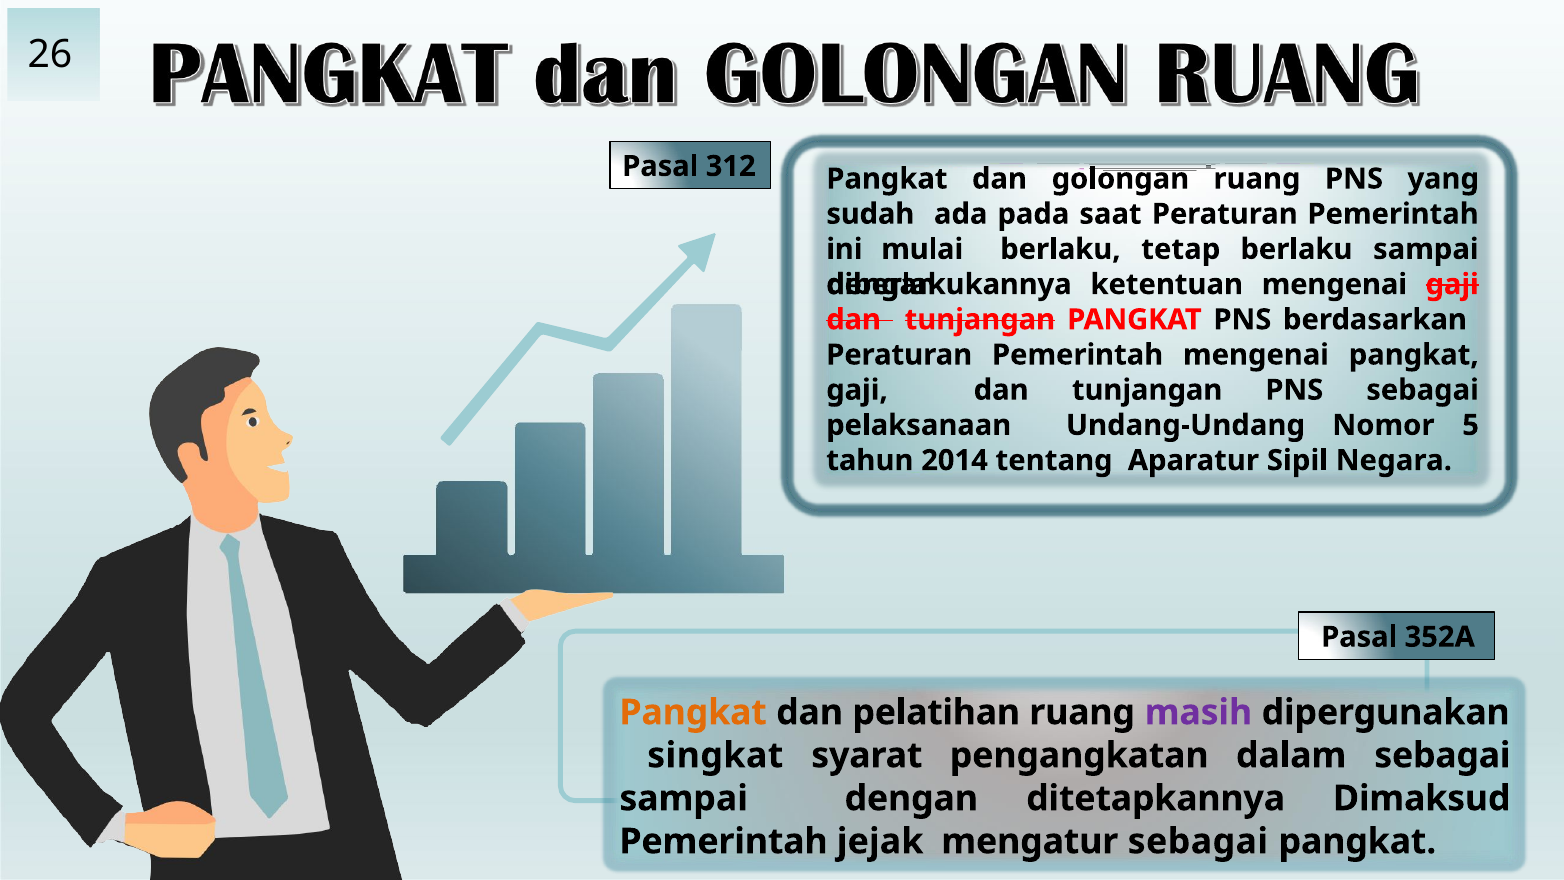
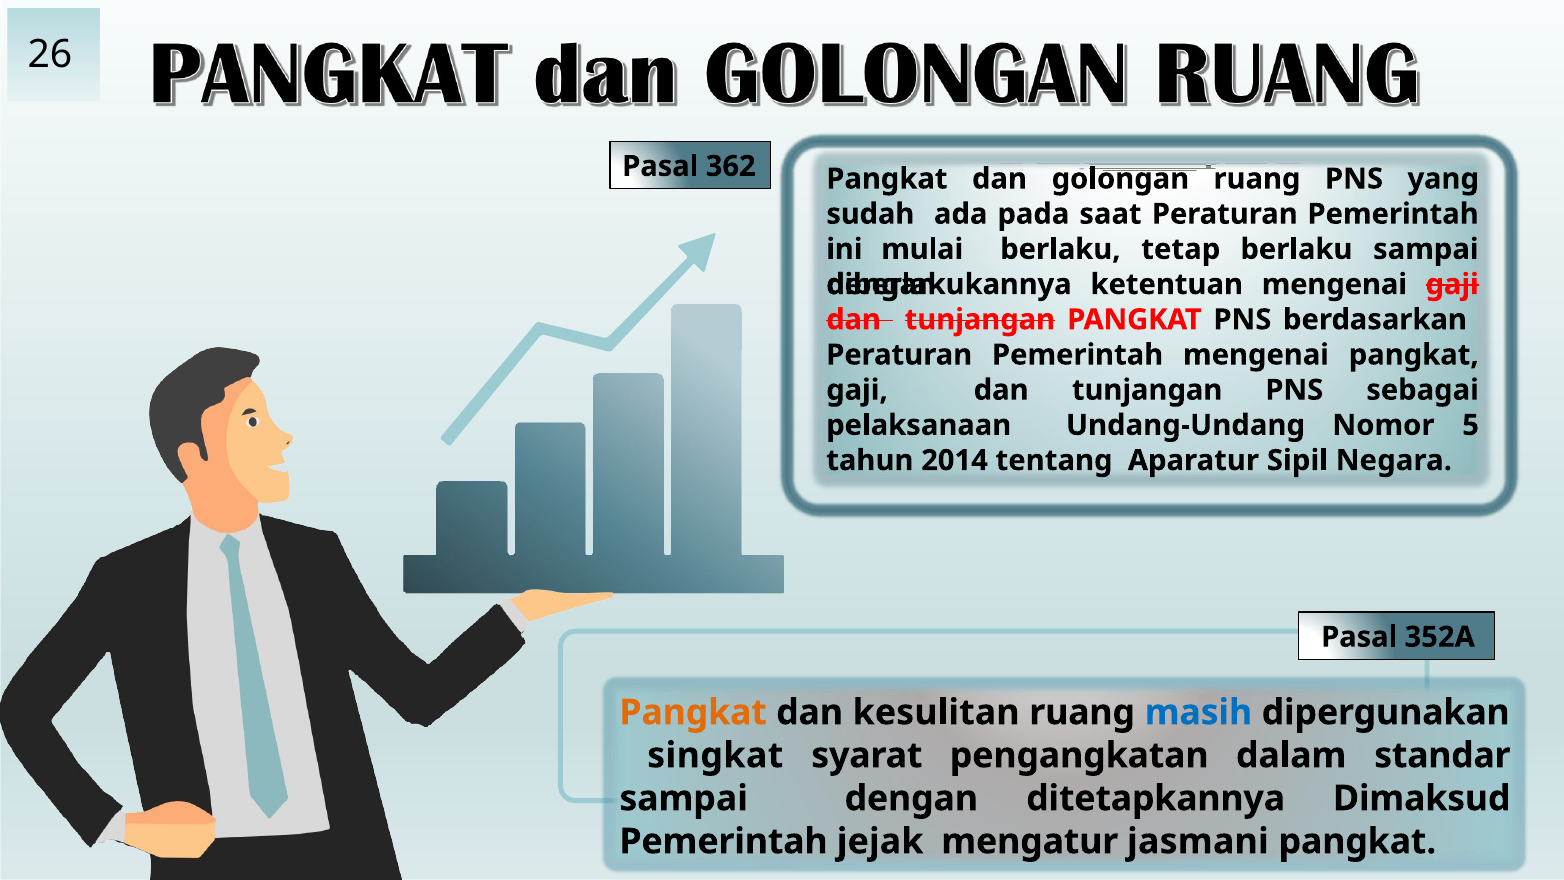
312: 312 -> 362 (731, 166)
pelatihan: pelatihan -> kesulitan (936, 712)
masih colour: purple -> blue (1198, 712)
dalam sebagai: sebagai -> standar (1442, 755)
mengatur sebagai: sebagai -> jasmani (1198, 841)
